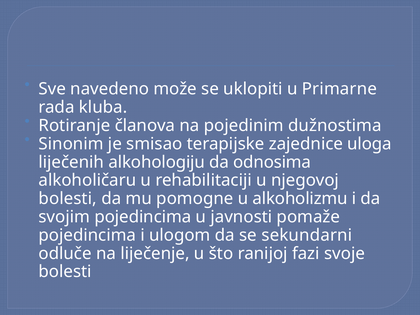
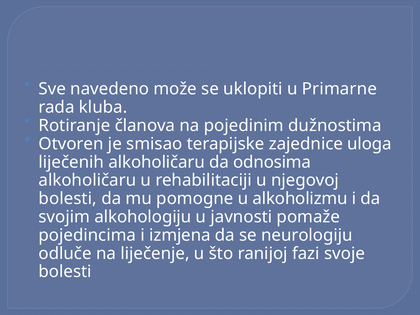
Sinonim: Sinonim -> Otvoren (71, 144)
liječenih alkohologiju: alkohologiju -> alkoholičaru (157, 162)
svojim pojedincima: pojedincima -> alkohologiju (143, 217)
ulogom: ulogom -> izmjena (180, 235)
sekundarni: sekundarni -> neurologiju (307, 235)
